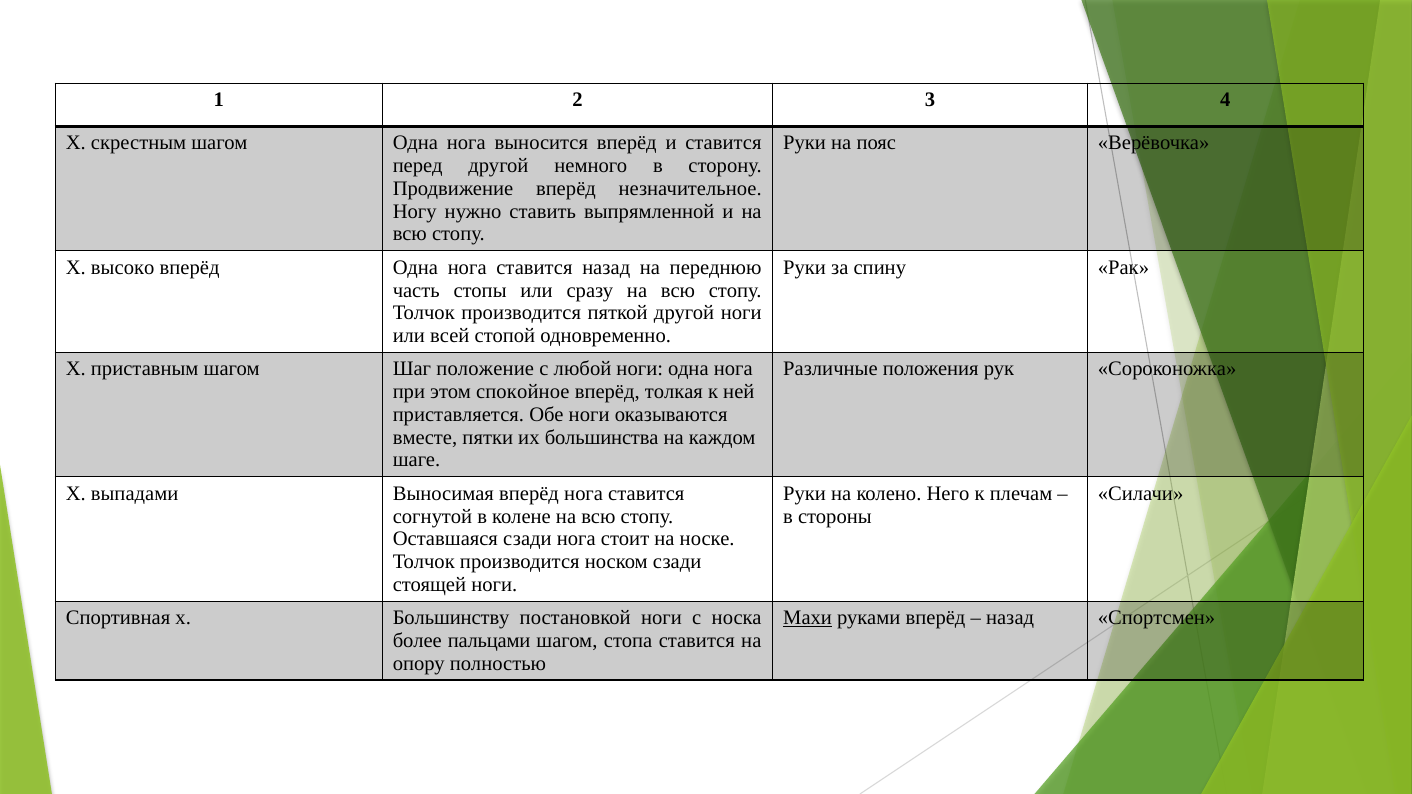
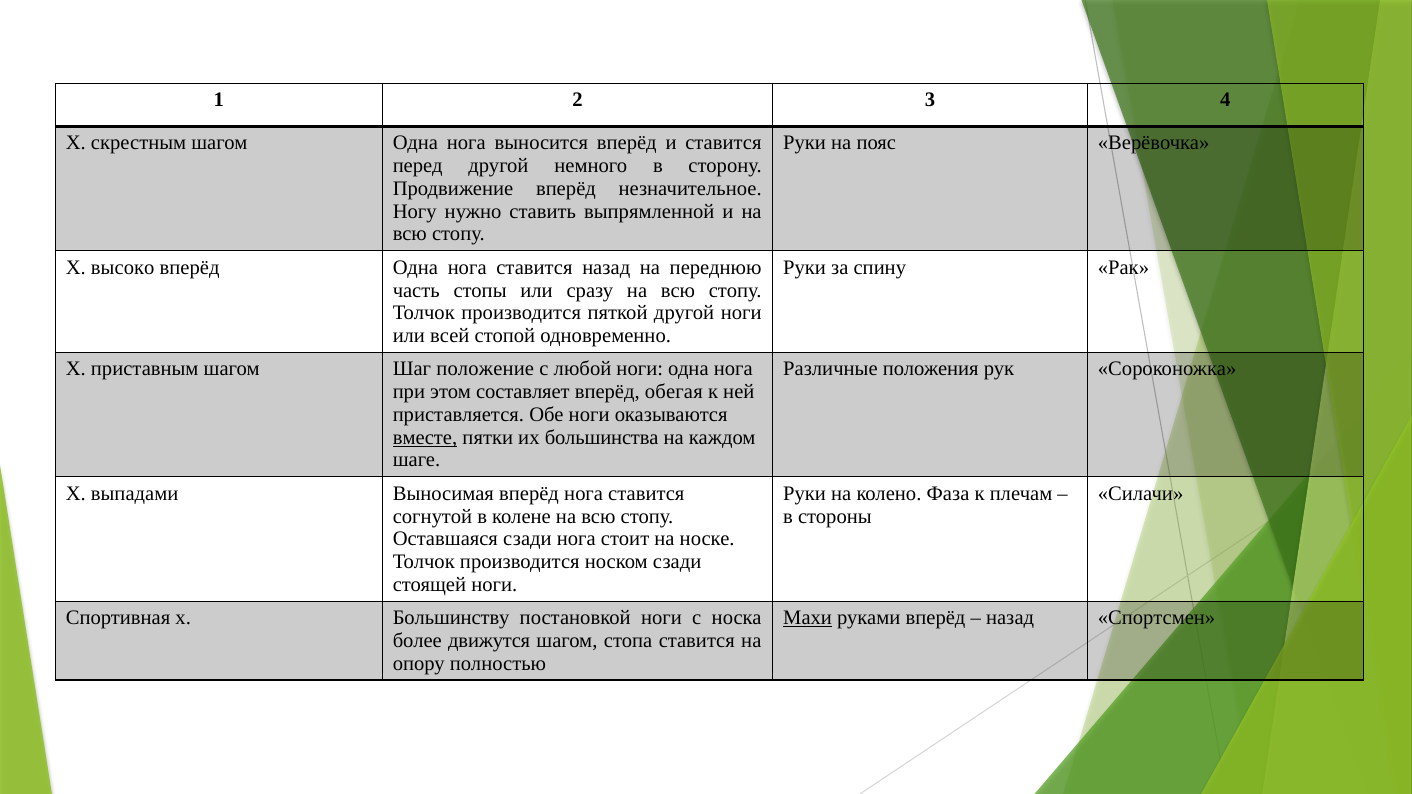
спокойное: спокойное -> составляет (523, 392)
толкая: толкая -> обегая (674, 392)
вместе underline: none -> present (425, 438)
Него: Него -> Фаза (948, 494)
пальцами: пальцами -> движутся (489, 641)
